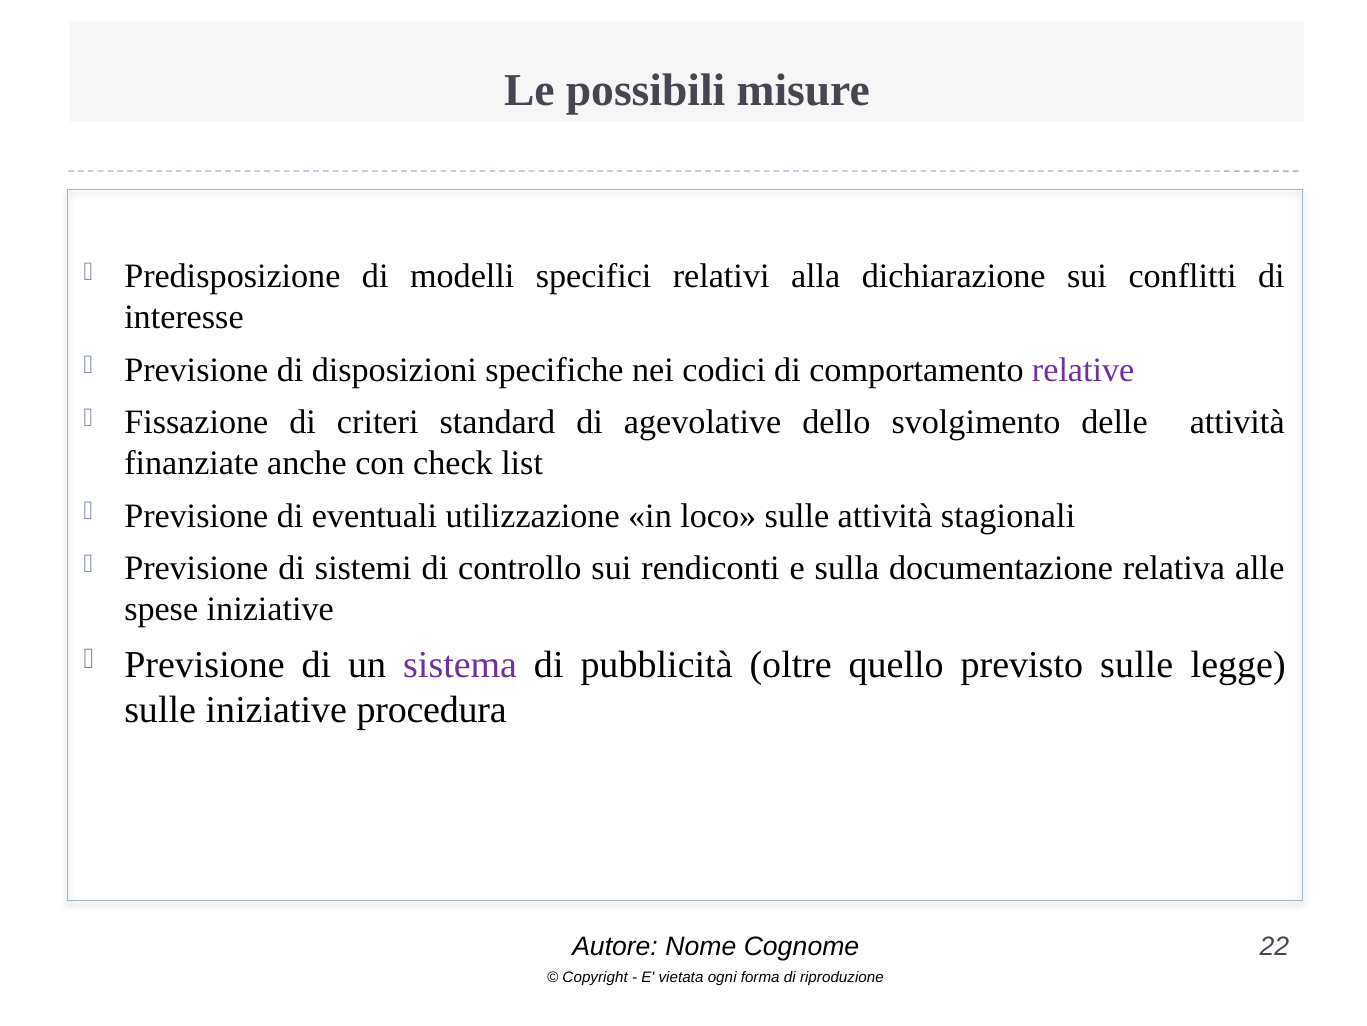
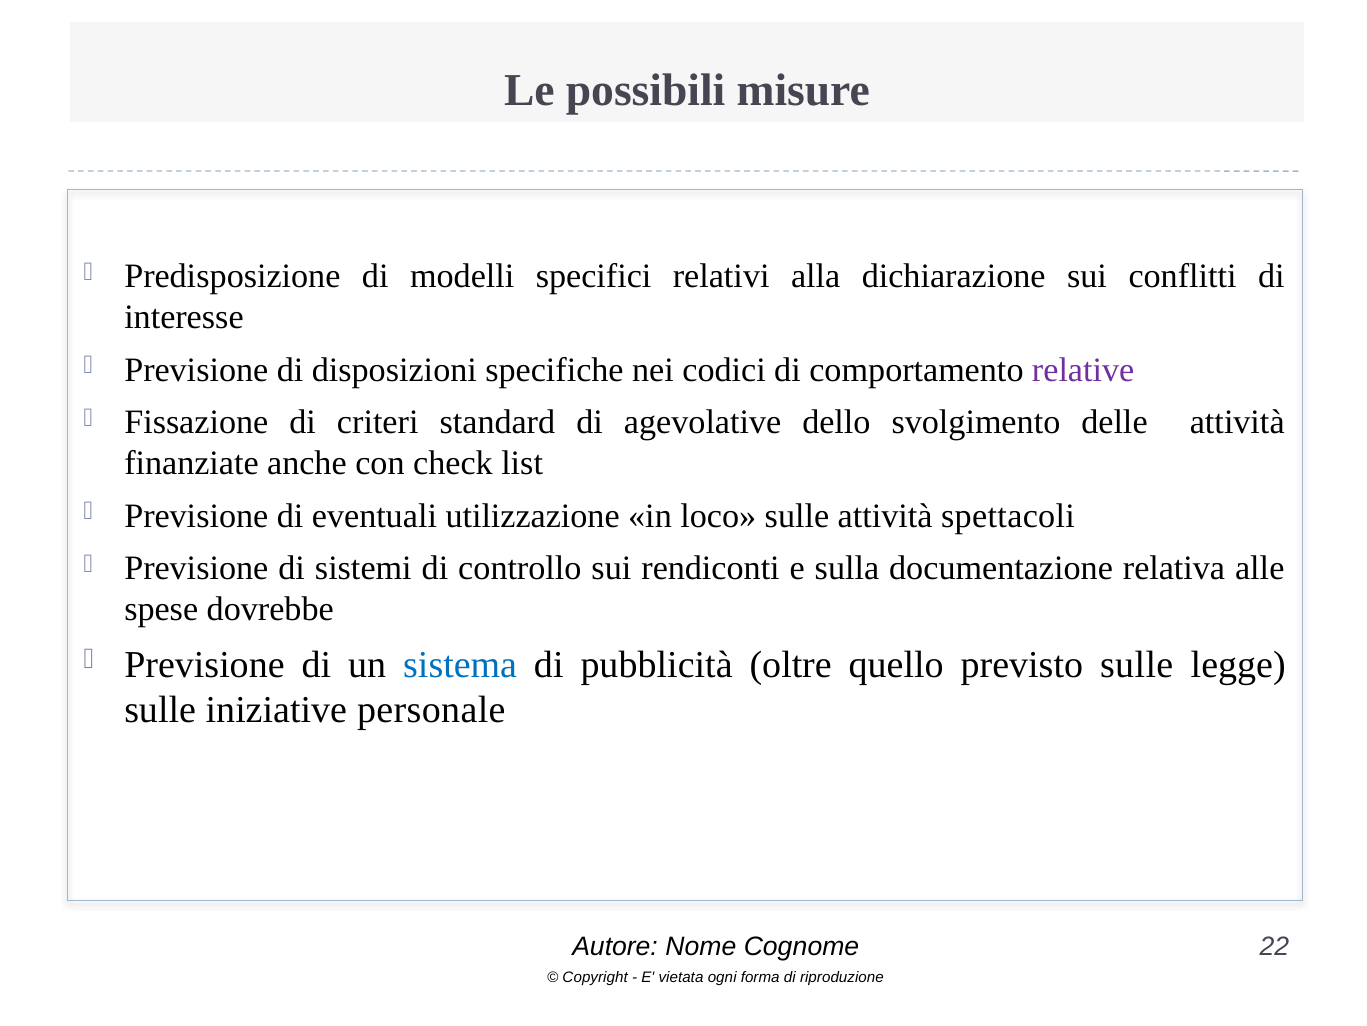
stagionali: stagionali -> spettacoli (1008, 516)
spese iniziative: iniziative -> dovrebbe (270, 609)
sistema colour: purple -> blue (460, 664)
procedura: procedura -> personale (431, 710)
